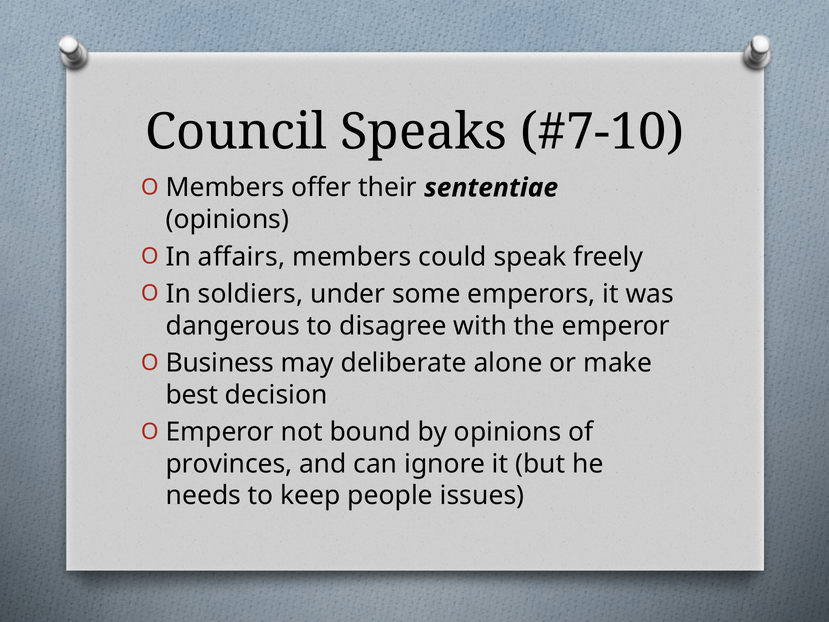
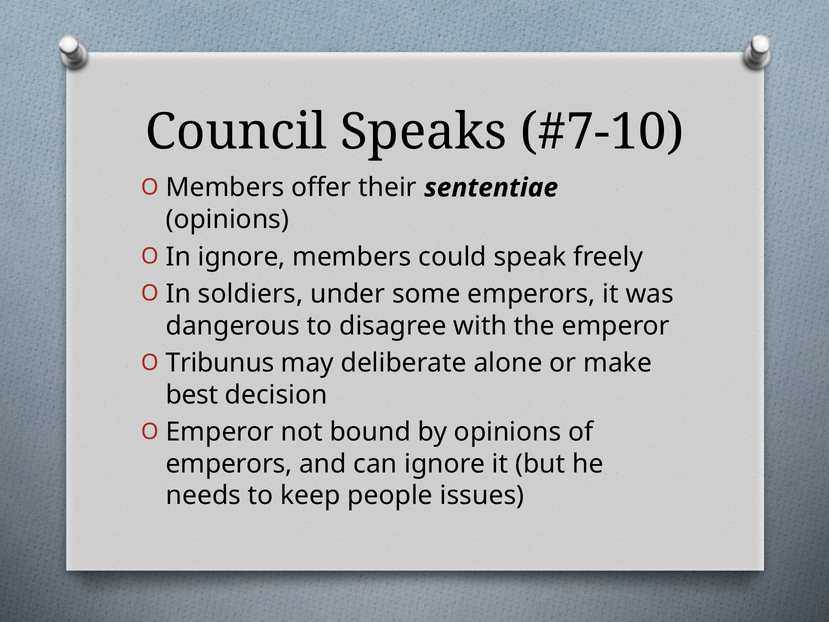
In affairs: affairs -> ignore (242, 257)
Business: Business -> Tribunus (220, 363)
provinces: provinces -> emperors (229, 464)
